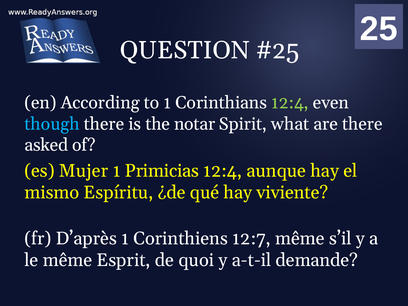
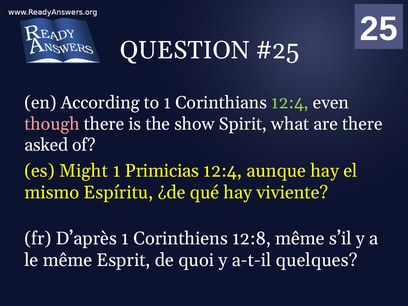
though colour: light blue -> pink (52, 124)
notar: notar -> show (195, 124)
Mujer: Mujer -> Might (84, 171)
12:7: 12:7 -> 12:8 (252, 239)
demande: demande -> quelques (317, 260)
